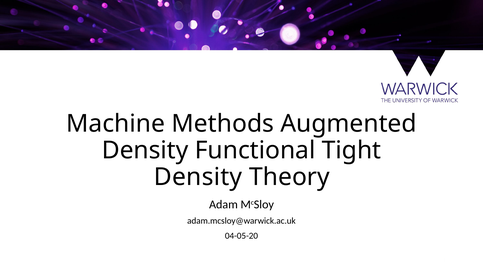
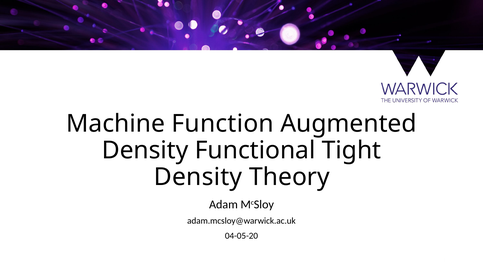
Methods: Methods -> Function (223, 124)
